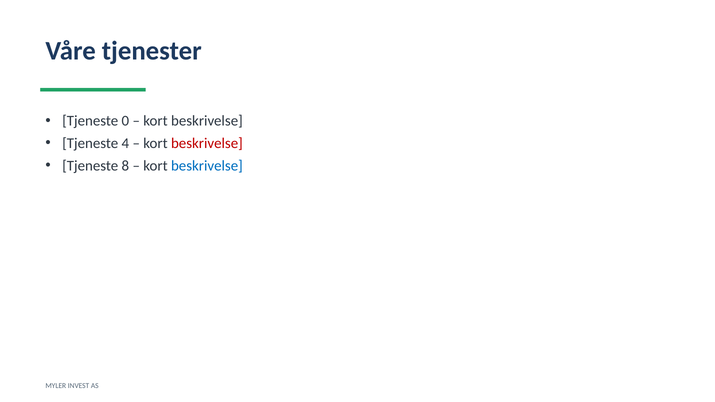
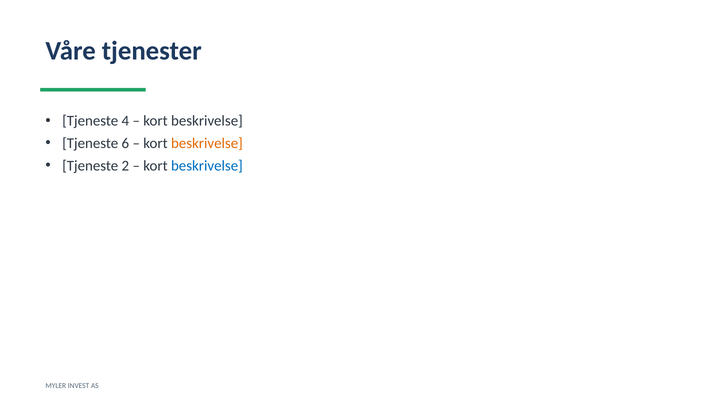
0: 0 -> 4 (125, 121)
4: 4 -> 6 (125, 143)
beskrivelse colour: red -> orange (207, 143)
8: 8 -> 2 (125, 166)
